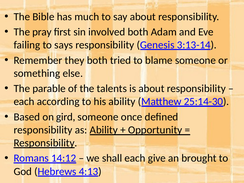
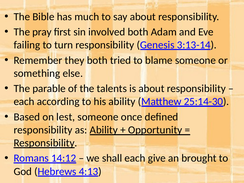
says: says -> turn (64, 45)
gird: gird -> lest (66, 117)
